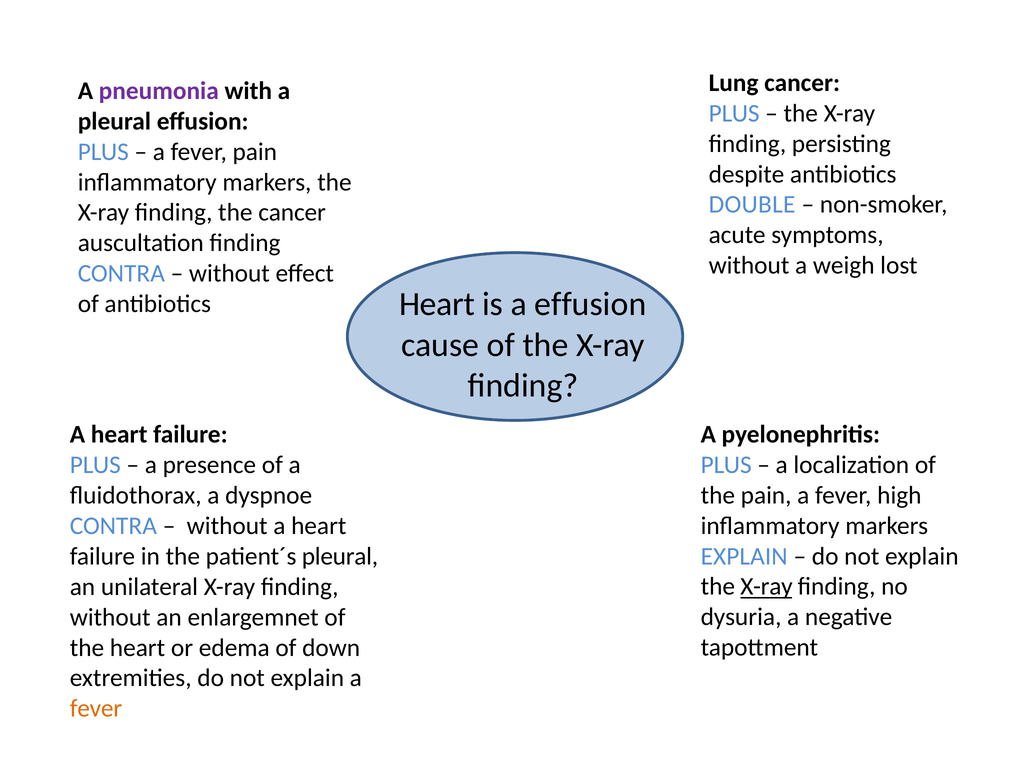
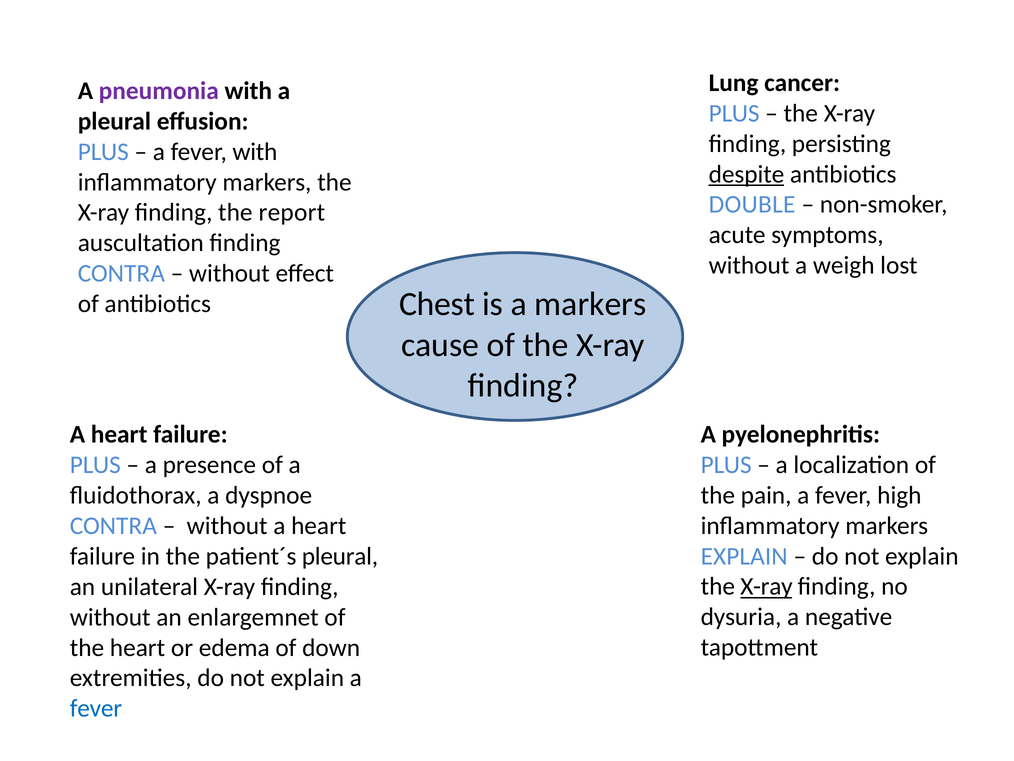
fever pain: pain -> with (255, 152)
despite underline: none -> present (746, 174)
the cancer: cancer -> report (292, 212)
Heart: Heart -> Chest (437, 304)
a effusion: effusion -> markers (590, 304)
fever colour: orange -> blue (96, 708)
